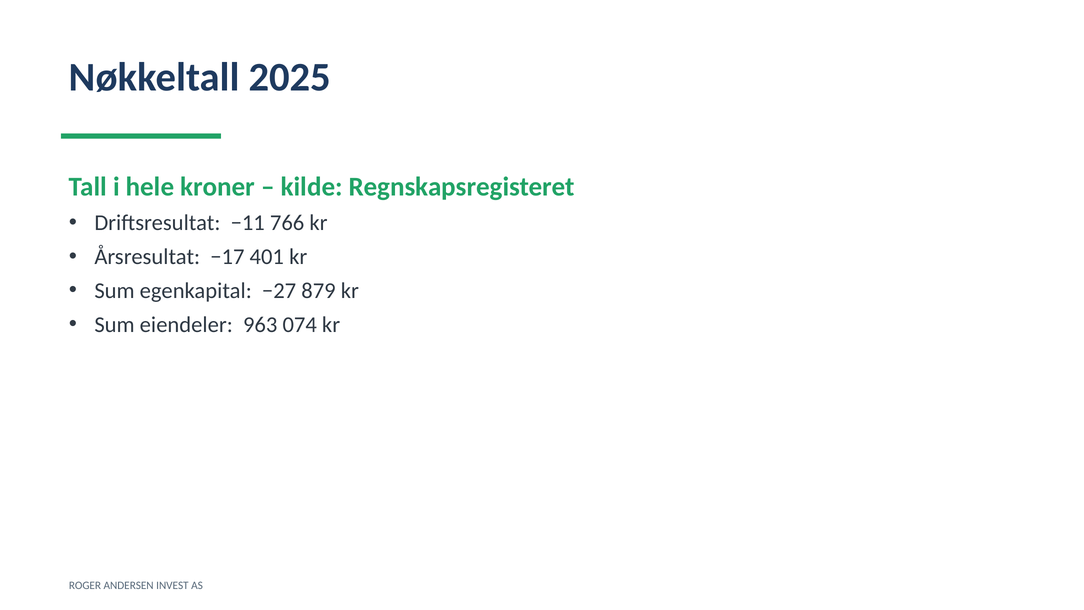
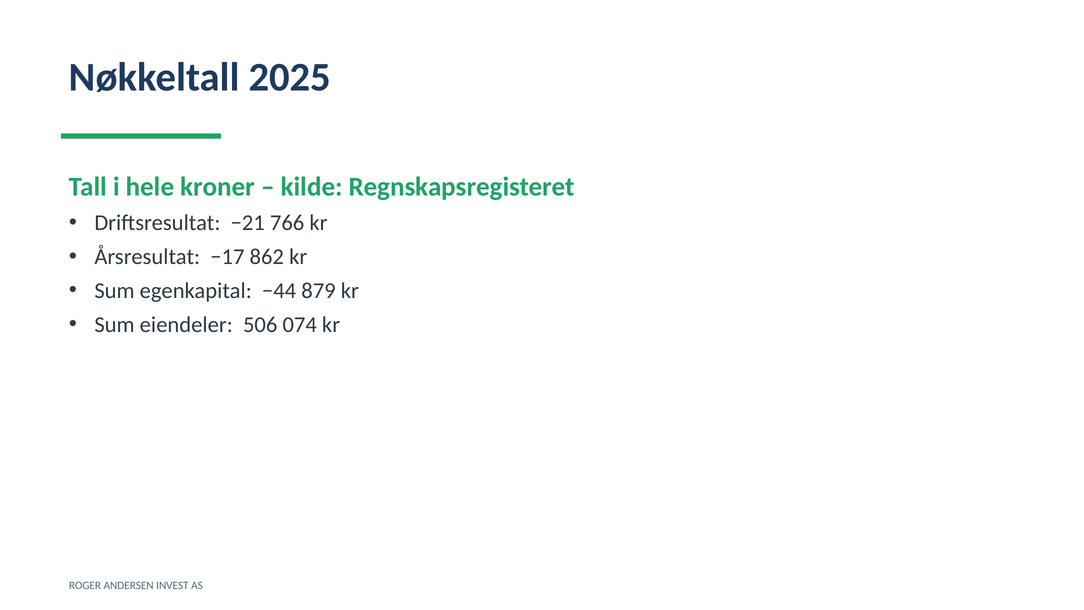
−11: −11 -> −21 (248, 223)
401: 401 -> 862 (267, 257)
−27: −27 -> −44 (279, 291)
963: 963 -> 506 (260, 325)
